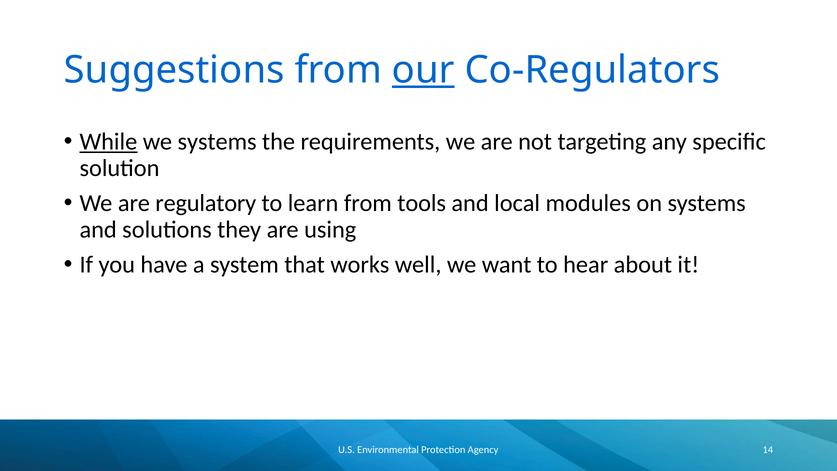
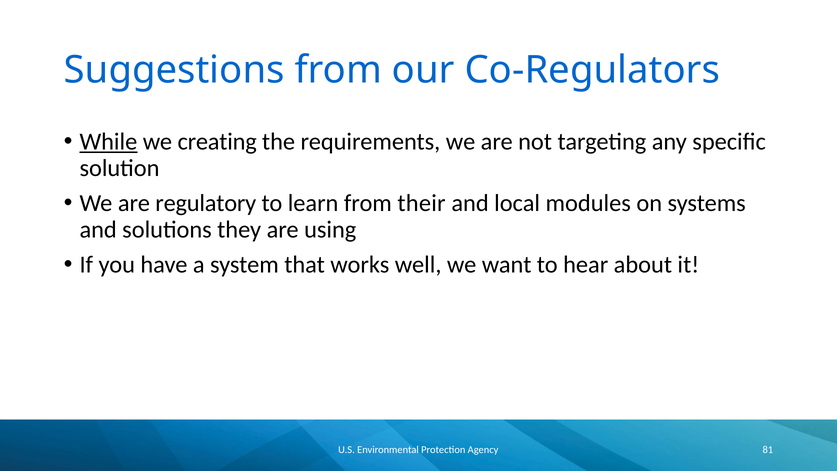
our underline: present -> none (423, 70)
we systems: systems -> creating (217, 142)
tools: tools -> their (422, 203)
14: 14 -> 81 (768, 450)
